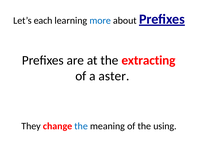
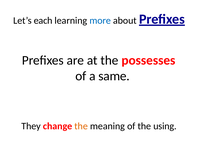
extracting: extracting -> possesses (148, 60)
aster: aster -> same (114, 76)
the colour: blue -> orange (81, 127)
